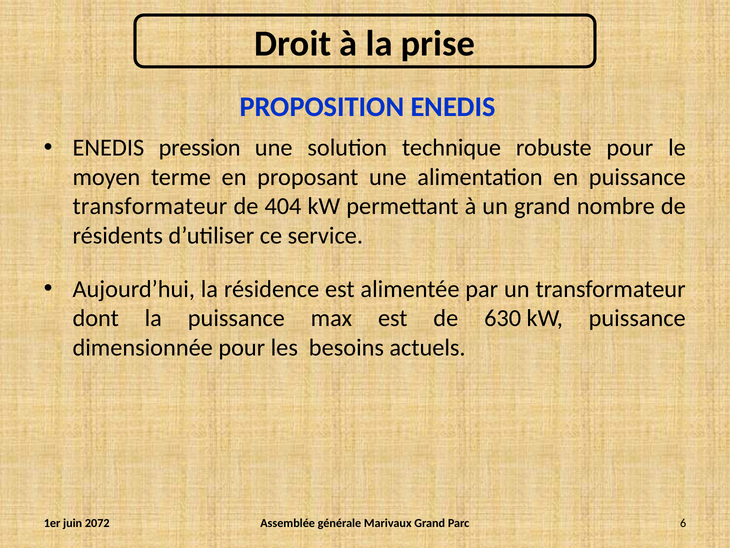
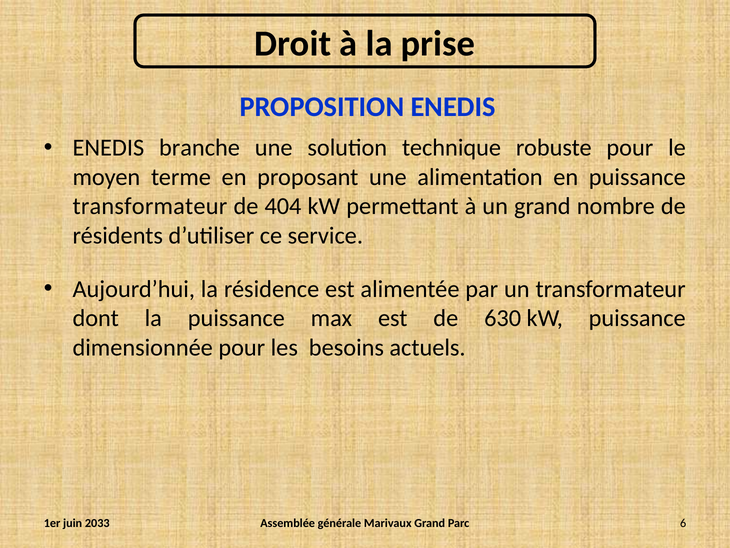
pression: pression -> branche (199, 148)
2072: 2072 -> 2033 (97, 523)
